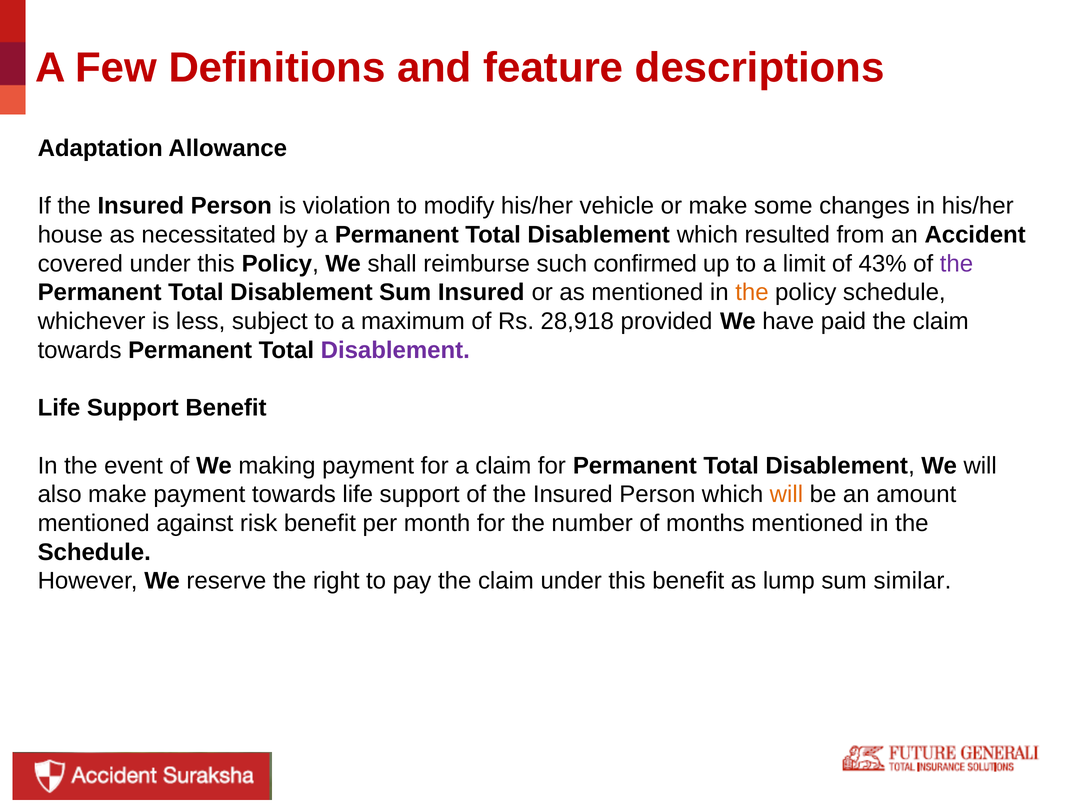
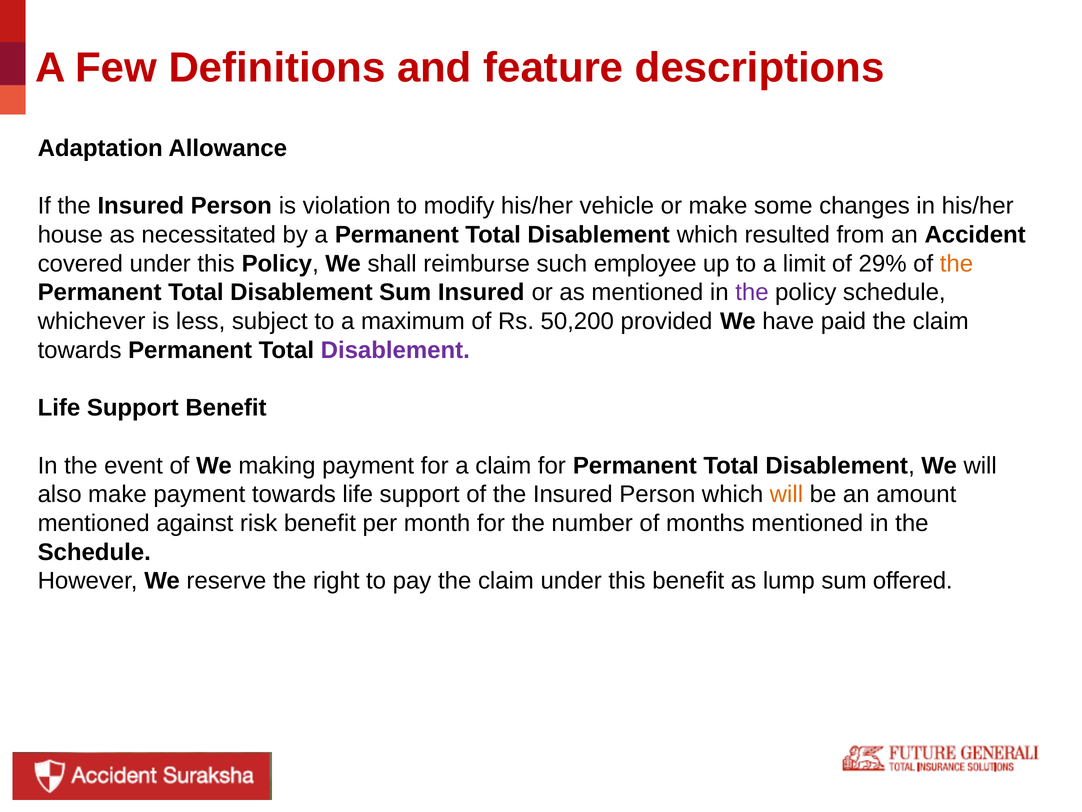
confirmed: confirmed -> employee (645, 263)
43%: 43% -> 29% (883, 263)
the colour: purple -> orange (956, 263)
the colour: orange -> purple (752, 292)
28,918: 28,918 -> 50,200 (577, 321)
similar: similar -> offered (913, 581)
